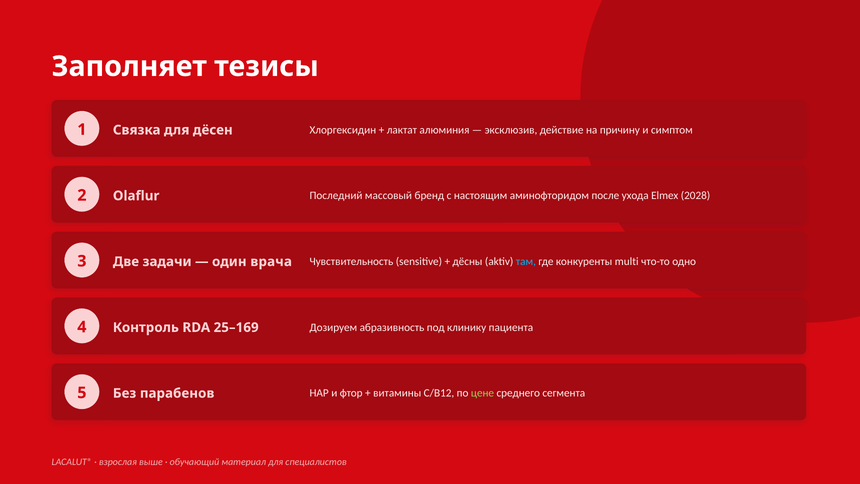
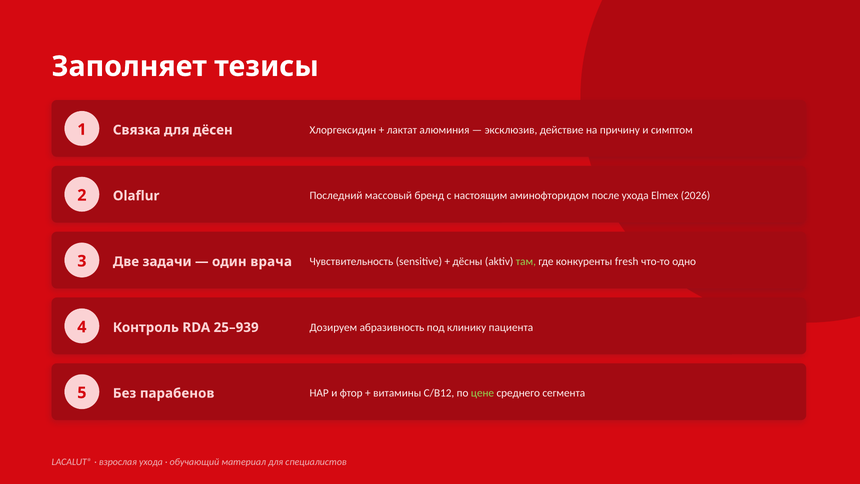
2028: 2028 -> 2026 (696, 196)
там colour: light blue -> light green (526, 261)
multi: multi -> fresh (627, 261)
25–169: 25–169 -> 25–939 (236, 327)
взрослая выше: выше -> ухода (151, 462)
